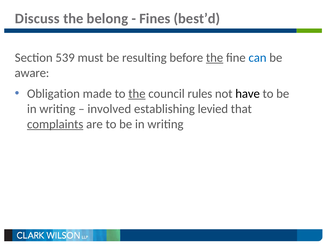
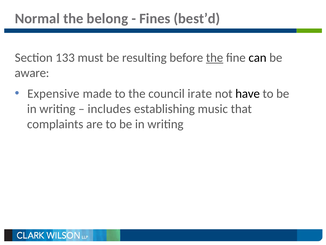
Discuss: Discuss -> Normal (37, 19)
539: 539 -> 133 (65, 58)
can colour: blue -> black (258, 58)
Obligation: Obligation -> Expensive (53, 93)
the underline: present -> none (137, 93)
rules: rules -> irate (200, 93)
involved: involved -> includes (109, 109)
levied: levied -> music (213, 109)
complaints underline: present -> none (55, 124)
